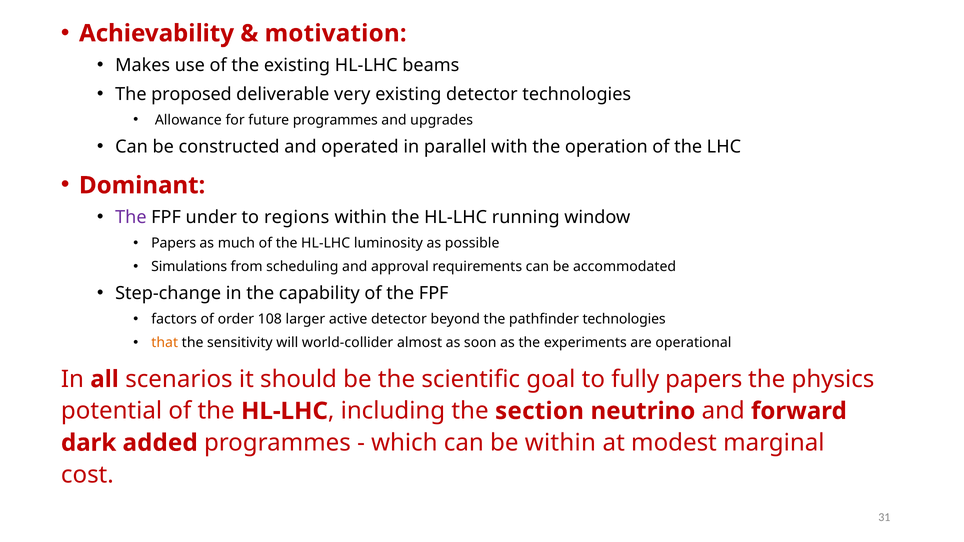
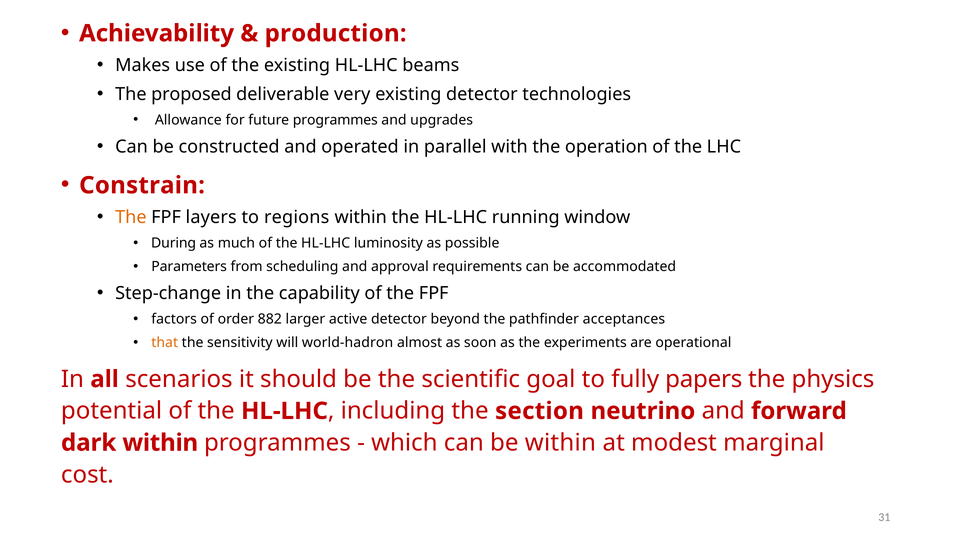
motivation: motivation -> production (336, 33)
Dominant: Dominant -> Constrain (142, 185)
The colour: purple -> orange (131, 218)
under: under -> layers (211, 218)
Papers: Papers -> During (174, 243)
Simulations: Simulations -> Parameters (189, 267)
108: 108 -> 882 (270, 319)
pathfinder technologies: technologies -> acceptances (624, 319)
world-collider: world-collider -> world-hadron (348, 343)
dark added: added -> within (160, 443)
